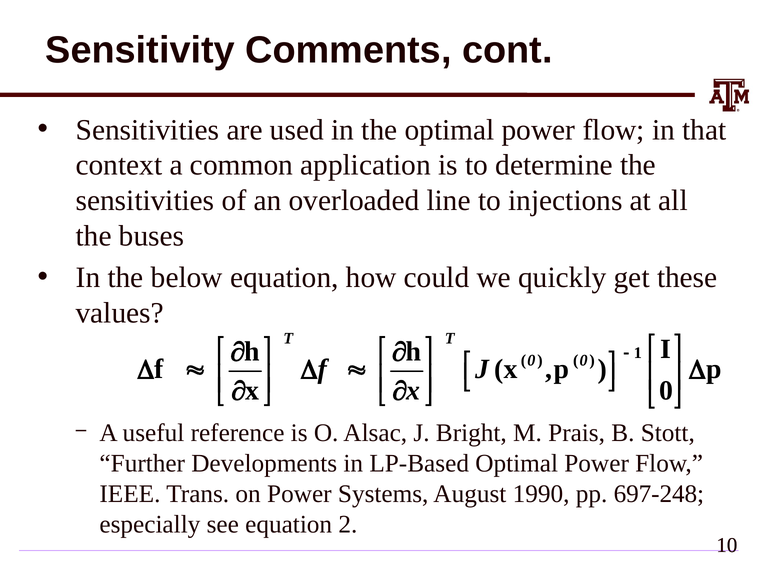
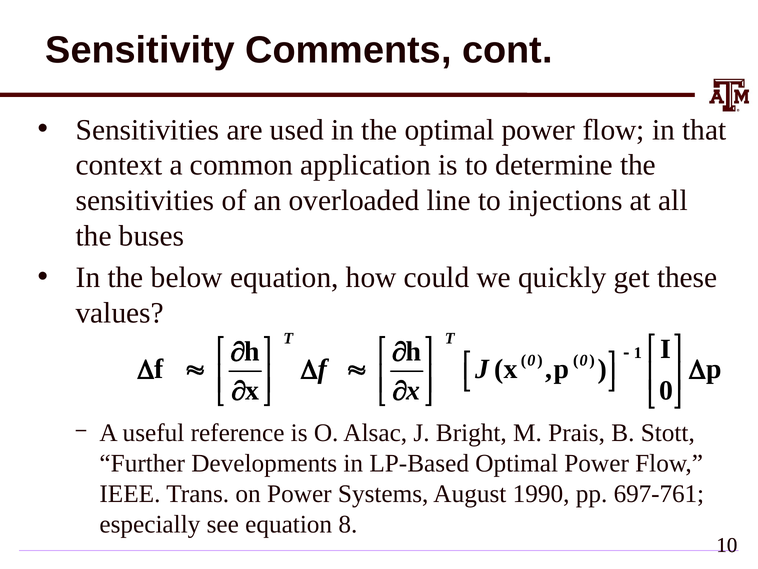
697-248: 697-248 -> 697-761 (659, 493)
2: 2 -> 8 (348, 524)
